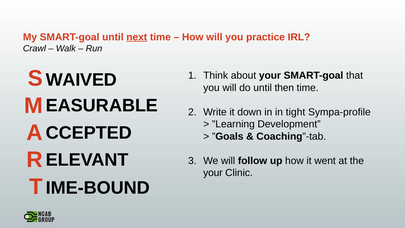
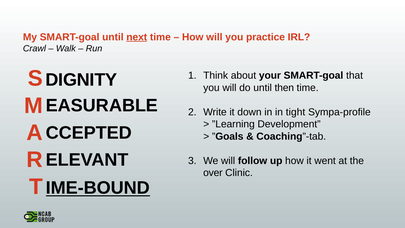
WAIVED: WAIVED -> DIGNITY (81, 80)
your: your -> over (213, 173)
IME-BOUND underline: none -> present (98, 188)
